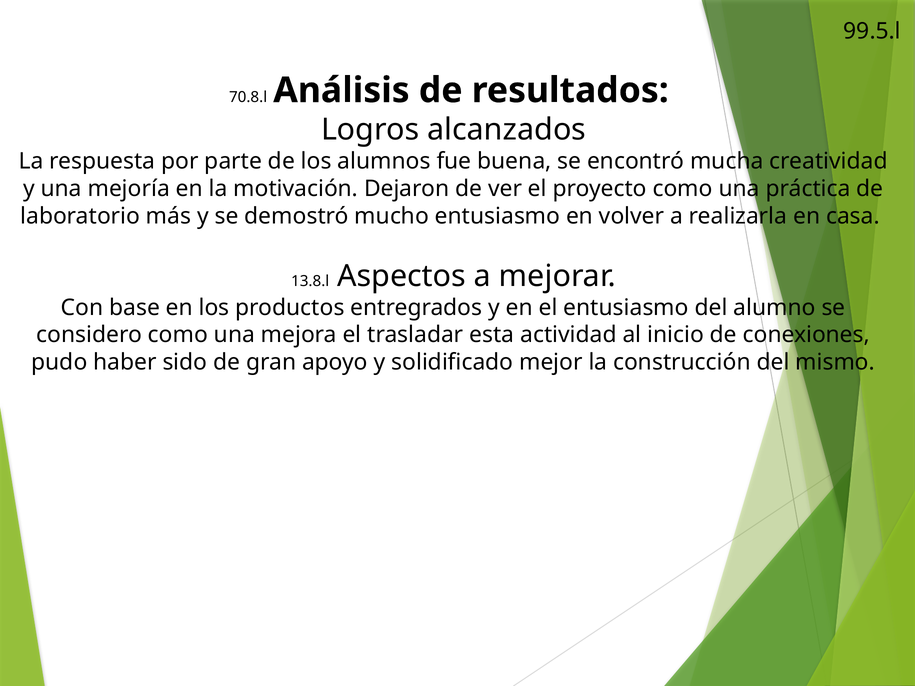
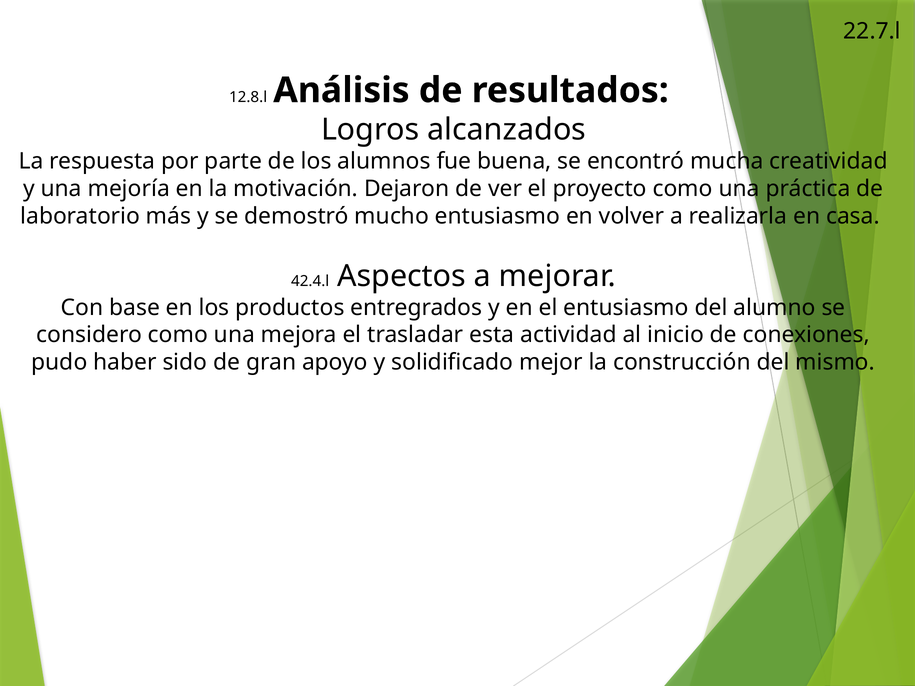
99.5.l: 99.5.l -> 22.7.l (872, 31)
70.8.l: 70.8.l -> 12.8.l (248, 97)
13.8.l: 13.8.l -> 42.4.l (310, 281)
